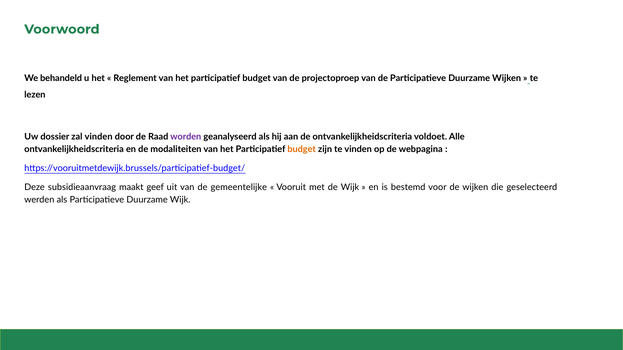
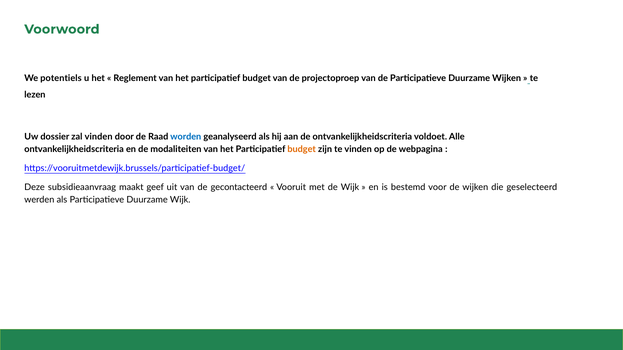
behandeld: behandeld -> potentiels (61, 79)
worden colour: purple -> blue (186, 137)
gemeentelijke: gemeentelijke -> gecontacteerd (239, 187)
